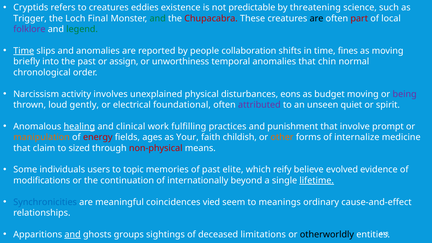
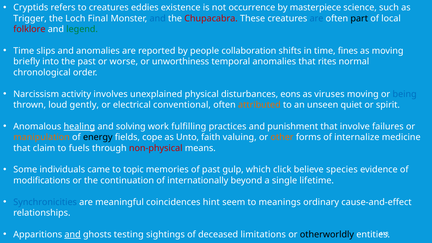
predictable: predictable -> occurrence (252, 8)
threatening: threatening -> masterpiece (315, 8)
and colour: green -> blue (158, 18)
are colour: black -> blue (316, 18)
part colour: red -> black (359, 18)
folklore colour: purple -> red (29, 29)
Time underline: present -> none (24, 51)
assign: assign -> worse (124, 62)
chin: chin -> rites (327, 62)
budget: budget -> viruses (329, 94)
being colour: purple -> blue (405, 94)
electrical foundational: foundational -> conventional (182, 105)
attributed colour: purple -> orange (259, 105)
clinical: clinical -> solving (131, 126)
prompt: prompt -> failures (388, 126)
energy colour: red -> black (98, 137)
ages: ages -> cope (152, 137)
Your: Your -> Unto (188, 137)
childish: childish -> valuing (240, 137)
sized: sized -> fuels (79, 148)
users: users -> came (99, 170)
elite: elite -> gulp (233, 170)
reify: reify -> click (282, 170)
evolved: evolved -> species (342, 170)
lifetime underline: present -> none (317, 180)
vied: vied -> hint (211, 202)
groups: groups -> testing (129, 235)
